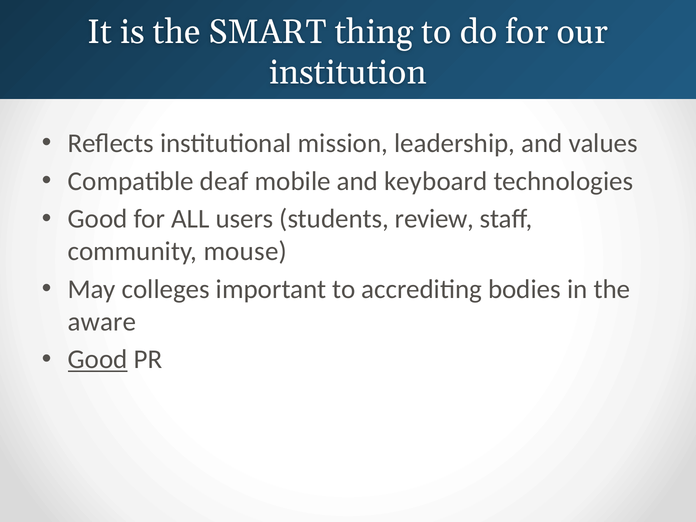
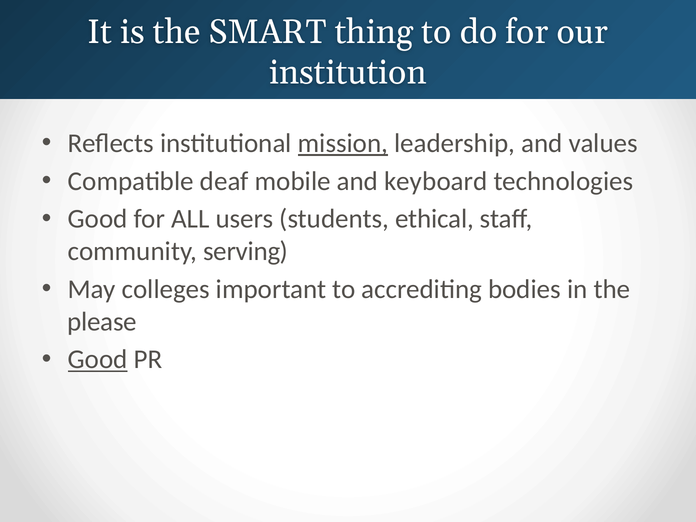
mission underline: none -> present (343, 143)
review: review -> ethical (434, 219)
mouse: mouse -> serving (246, 251)
aware: aware -> please (102, 322)
